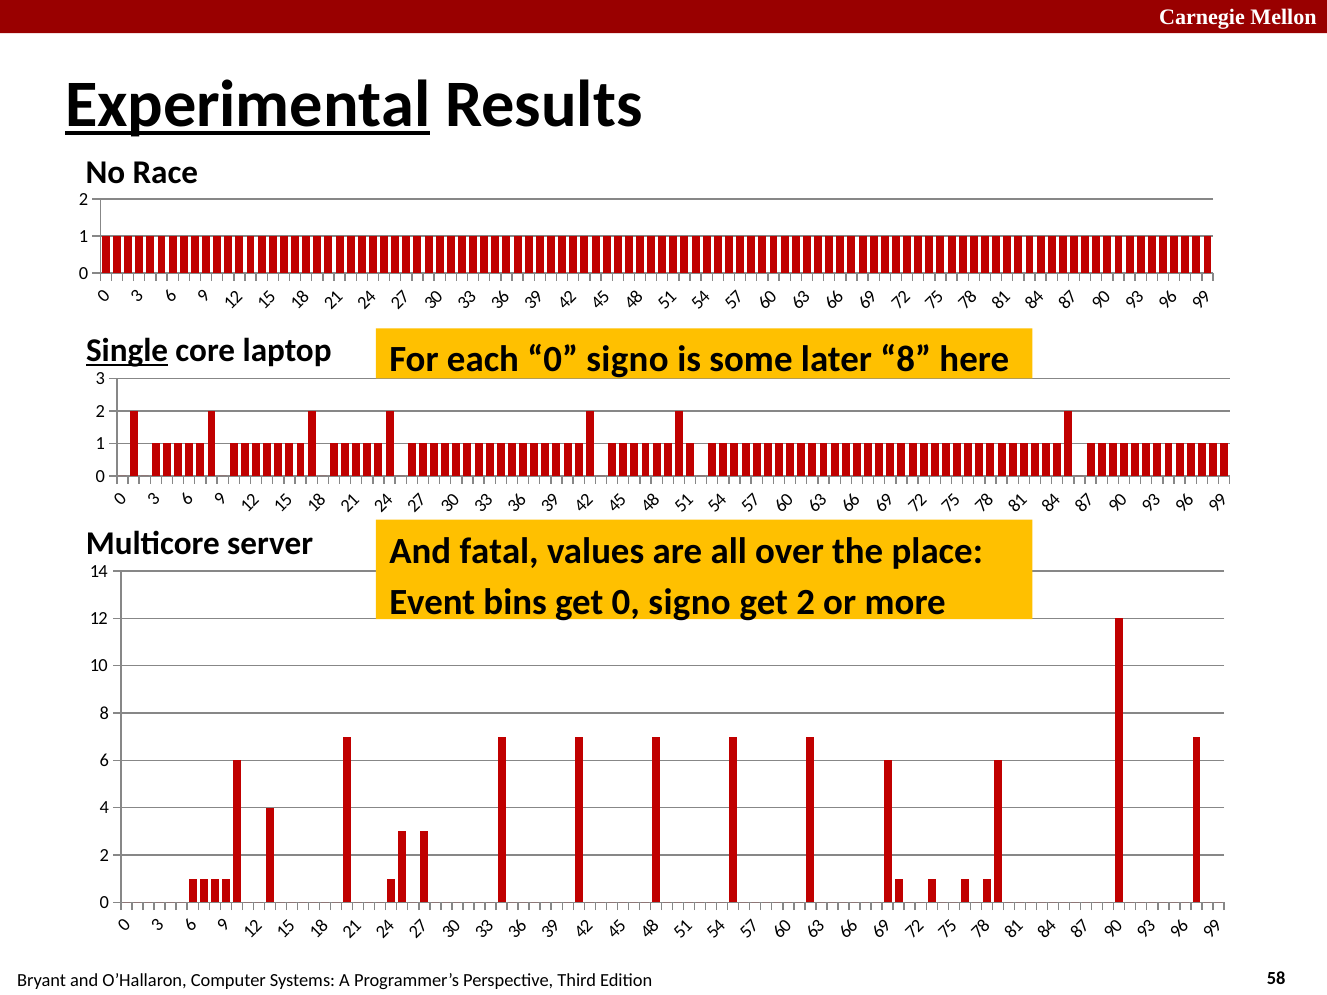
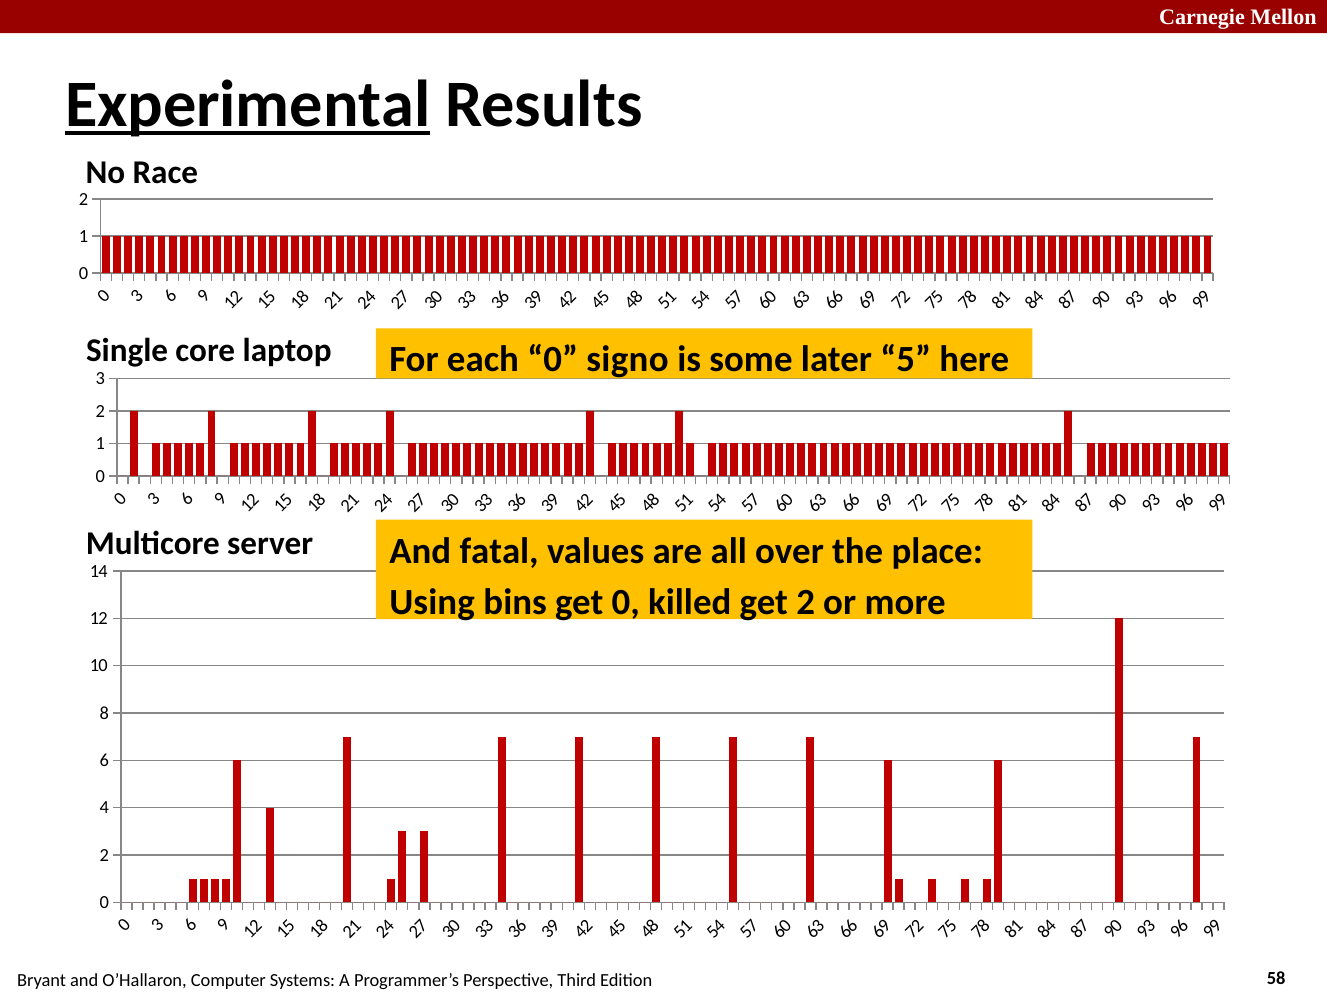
Single underline: present -> none (127, 351)
later 8: 8 -> 5 (906, 360)
Event: Event -> Using (432, 603)
get 0 signo: signo -> killed (690, 603)
